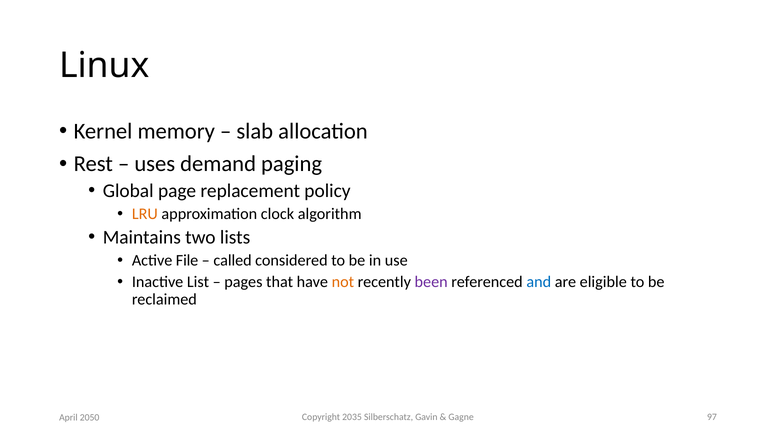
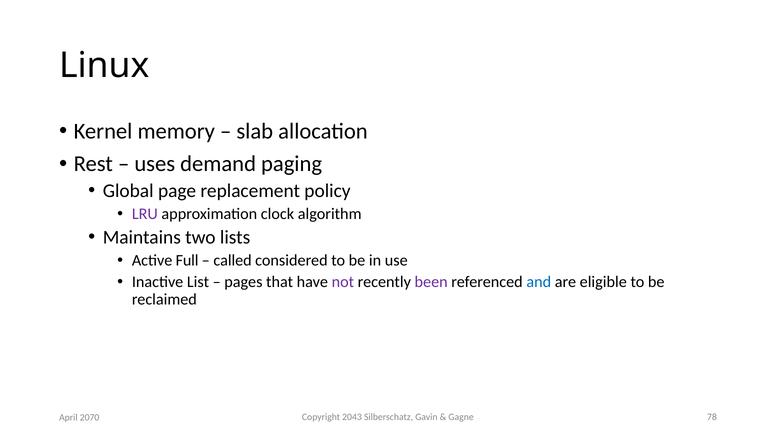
LRU colour: orange -> purple (145, 214)
File: File -> Full (187, 260)
not colour: orange -> purple (343, 282)
2035: 2035 -> 2043 (352, 417)
97: 97 -> 78 (712, 417)
2050: 2050 -> 2070 (90, 417)
